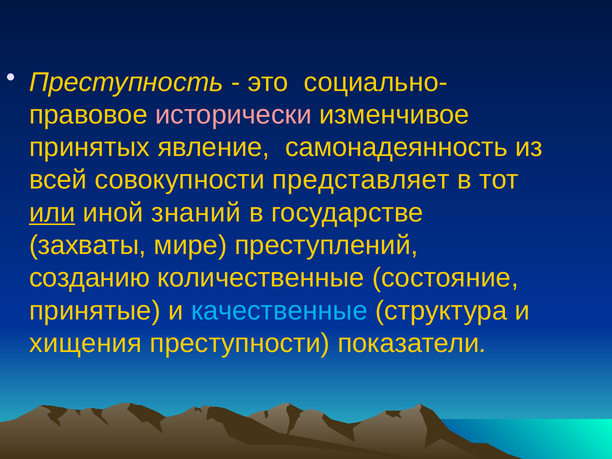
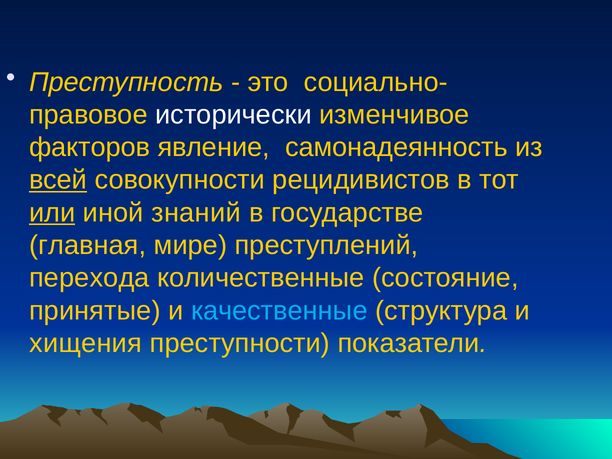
исторически colour: pink -> white (233, 115)
принятых: принятых -> факторов (90, 147)
всей underline: none -> present (58, 180)
представляет: представляет -> рецидивистов (361, 180)
захваты: захваты -> главная (88, 245)
созданию: созданию -> перехода (89, 278)
